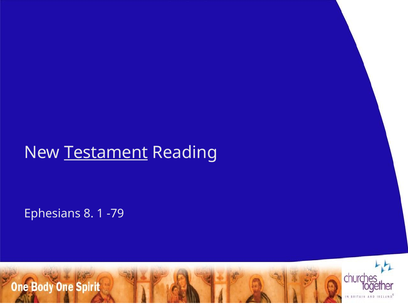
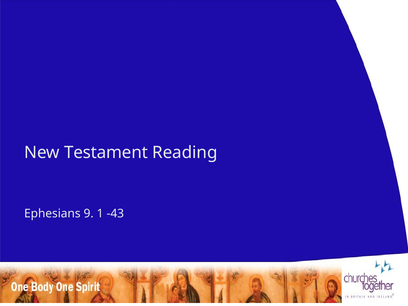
Testament underline: present -> none (106, 153)
8: 8 -> 9 (89, 214)
-79: -79 -> -43 (115, 214)
